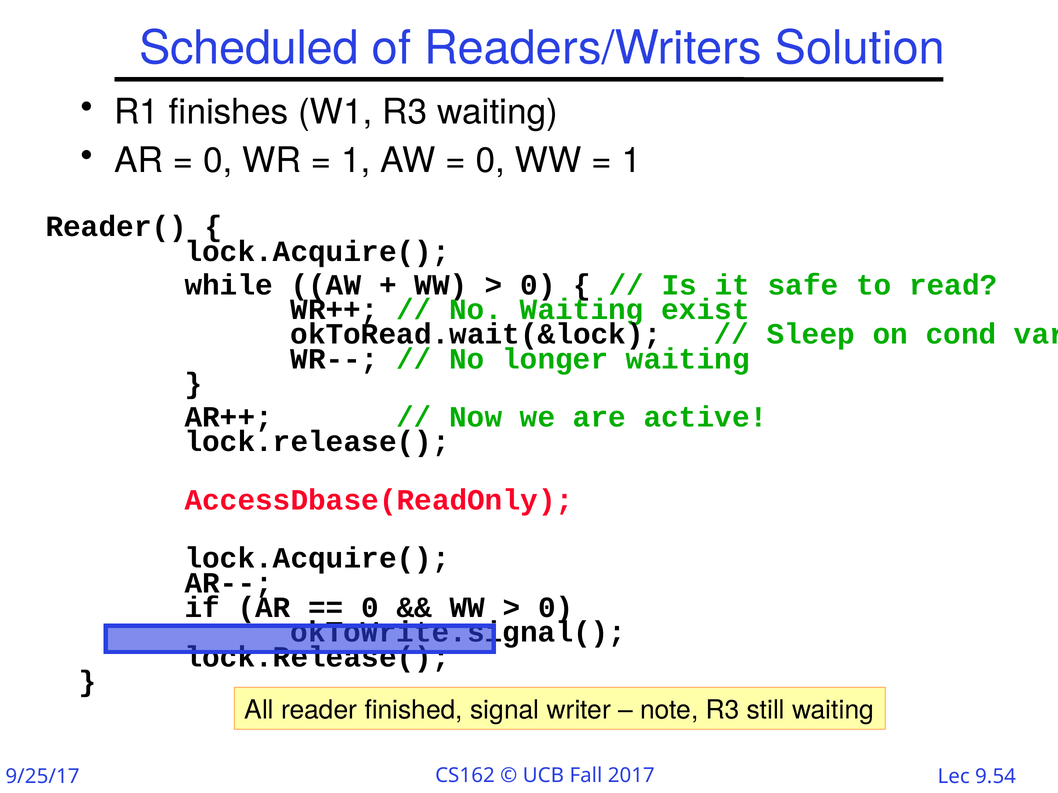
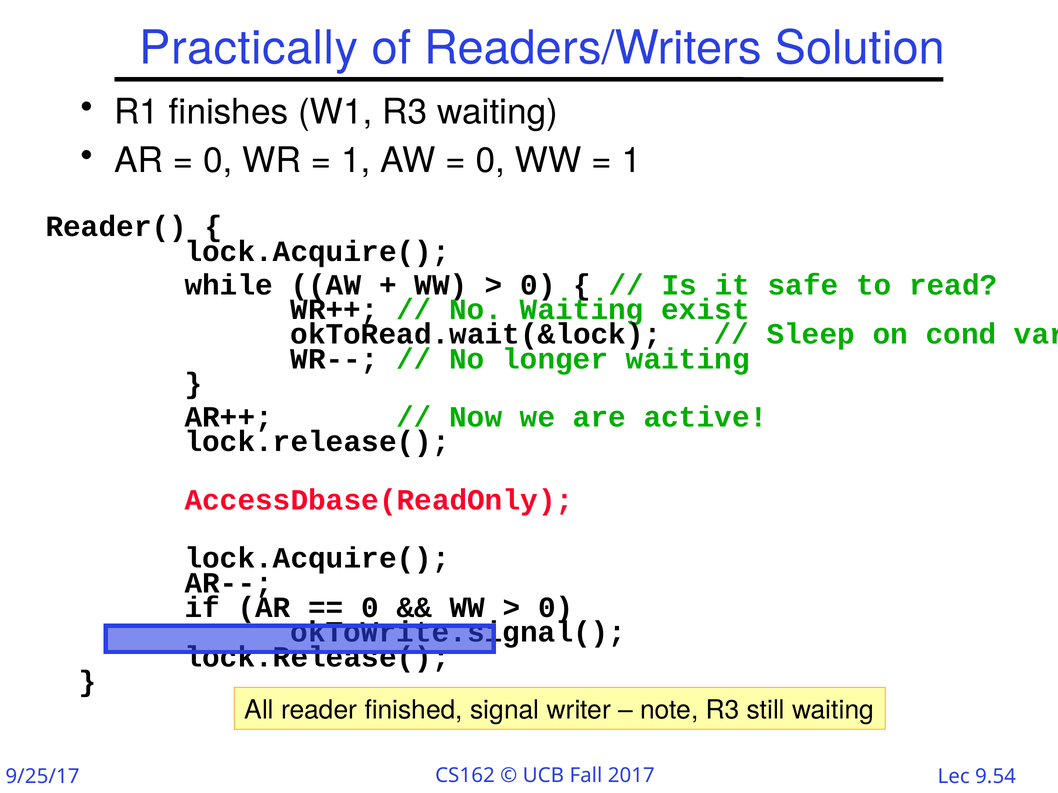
Scheduled: Scheduled -> Practically (249, 48)
